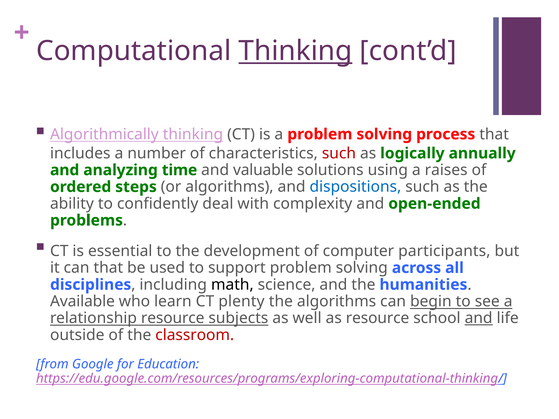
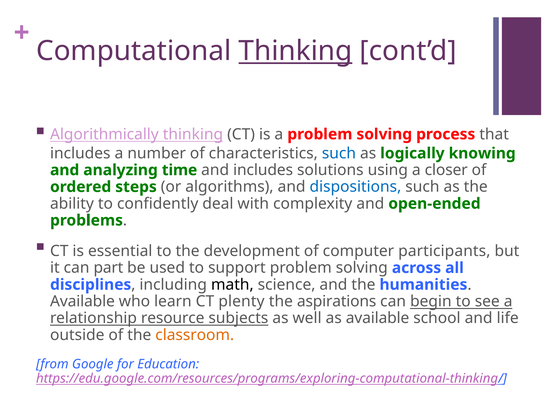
such colour: red -> blue (339, 153)
annually: annually -> knowing (482, 153)
and valuable: valuable -> includes (263, 170)
raises: raises -> closer (446, 170)
can that: that -> part (108, 268)
the algorithms: algorithms -> aspirations (337, 302)
as resource: resource -> available (378, 318)
and underline: present -> none (479, 318)
classroom colour: red -> orange (195, 335)
